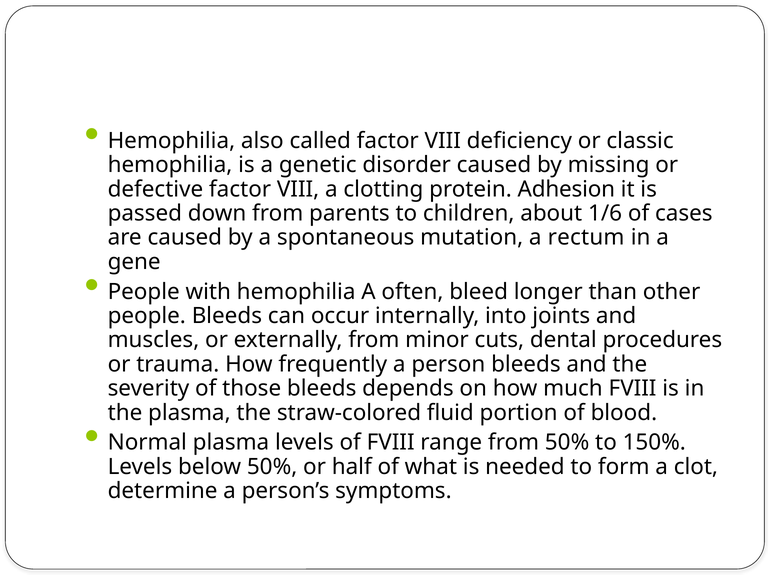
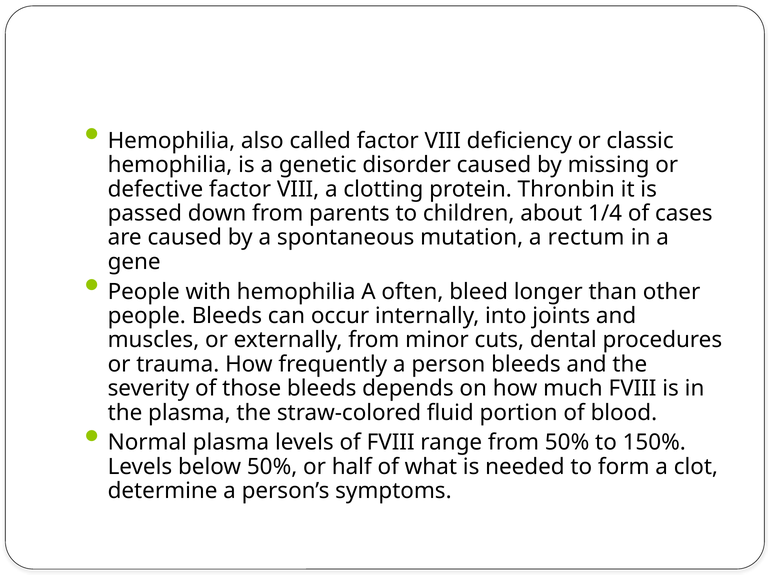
Adhesion: Adhesion -> Thronbin (566, 189)
1/6: 1/6 -> 1/4 (605, 214)
